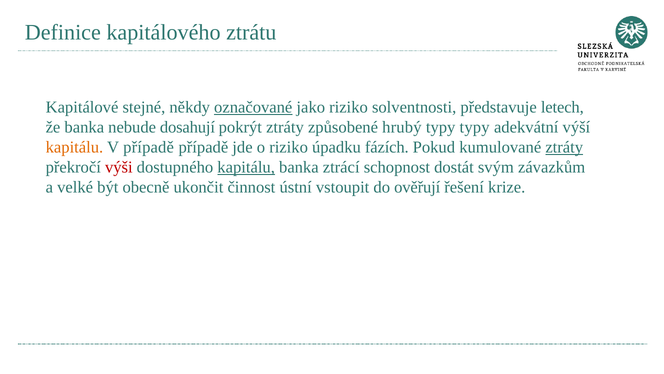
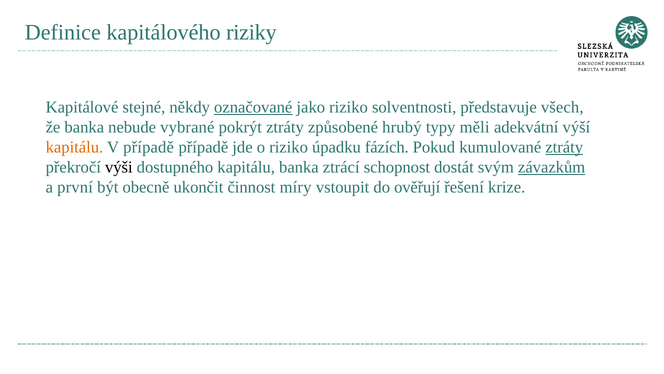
ztrátu: ztrátu -> riziky (251, 32)
letech: letech -> všech (562, 107)
dosahují: dosahují -> vybrané (187, 127)
typy typy: typy -> měli (475, 127)
výši colour: red -> black (119, 167)
kapitálu underline: present -> none (246, 167)
závazkům underline: none -> present (552, 167)
velké: velké -> první (75, 187)
ústní: ústní -> míry (296, 187)
